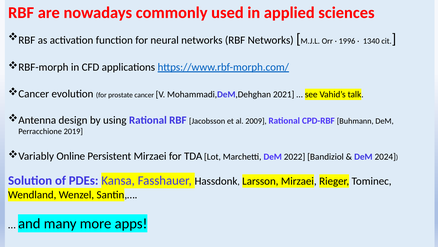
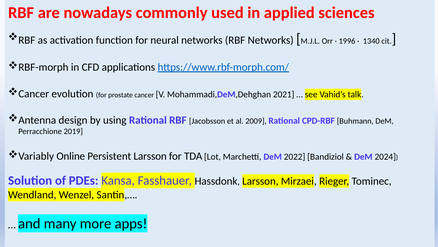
Persistent Mirzaei: Mirzaei -> Larsson (150, 156)
